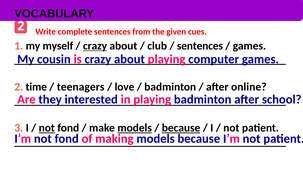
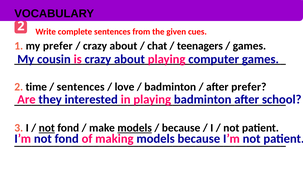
my myself: myself -> prefer (58, 46)
crazy underline: present -> none (95, 46)
club: club -> chat (157, 46)
sentences: sentences -> teenagers (200, 46)
teenagers: teenagers -> sentences (81, 87)
after online: online -> prefer (249, 87)
because underline: present -> none (181, 128)
